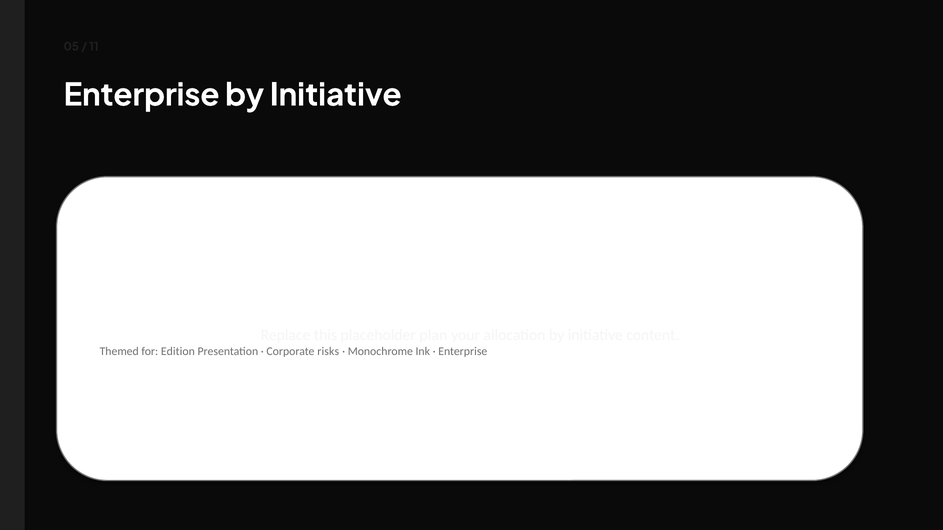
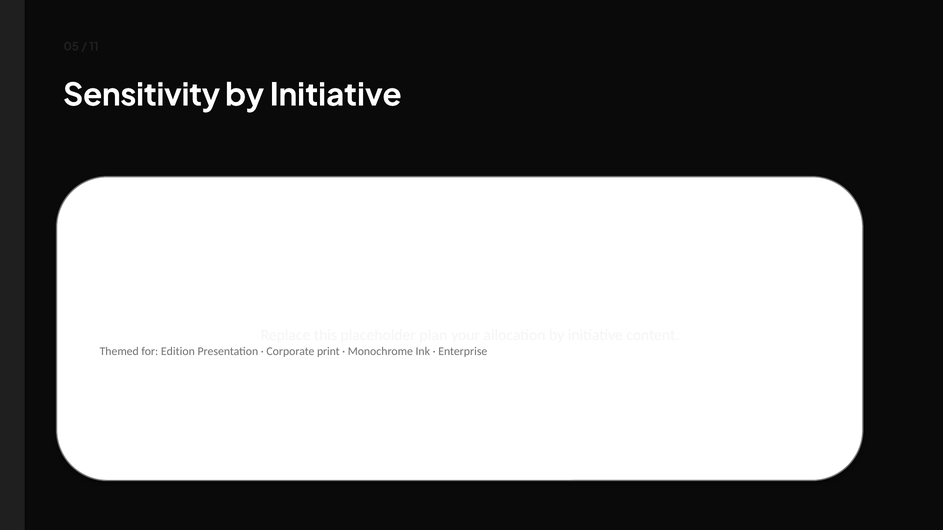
Enterprise: Enterprise -> Sensitivity (142, 95)
risks: risks -> print (328, 351)
